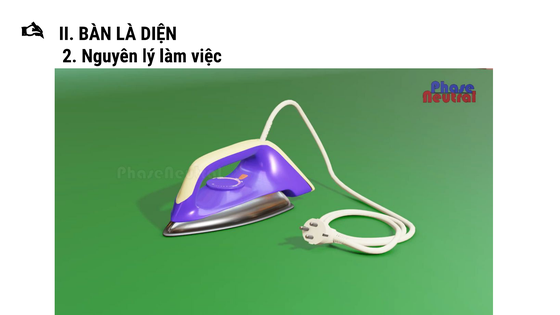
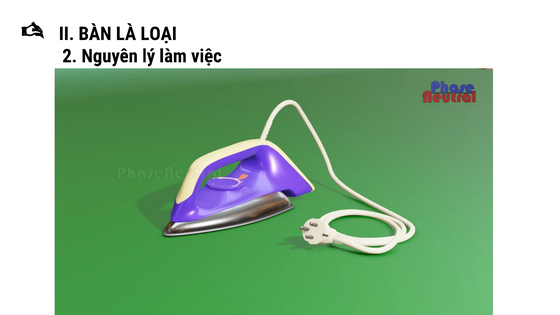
DIỆN: DIỆN -> LOẠI (159, 34)
